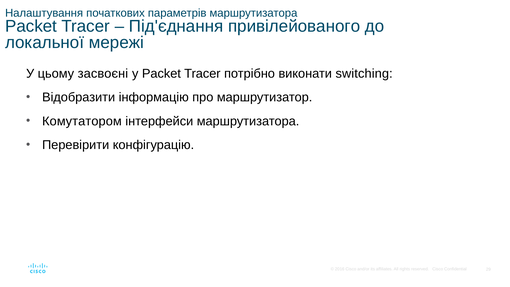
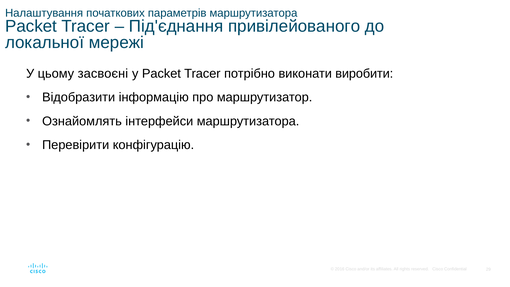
switching: switching -> виробити (364, 74)
Комутатором: Комутатором -> Ознайомлять (82, 121)
